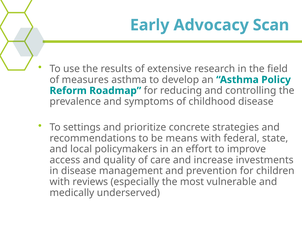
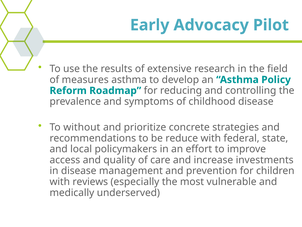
Scan: Scan -> Pilot (271, 25)
settings: settings -> without (82, 127)
means: means -> reduce (182, 138)
